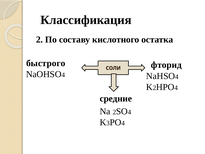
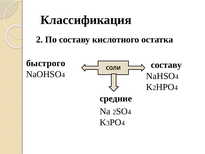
фторид: фторид -> составу (166, 65)
